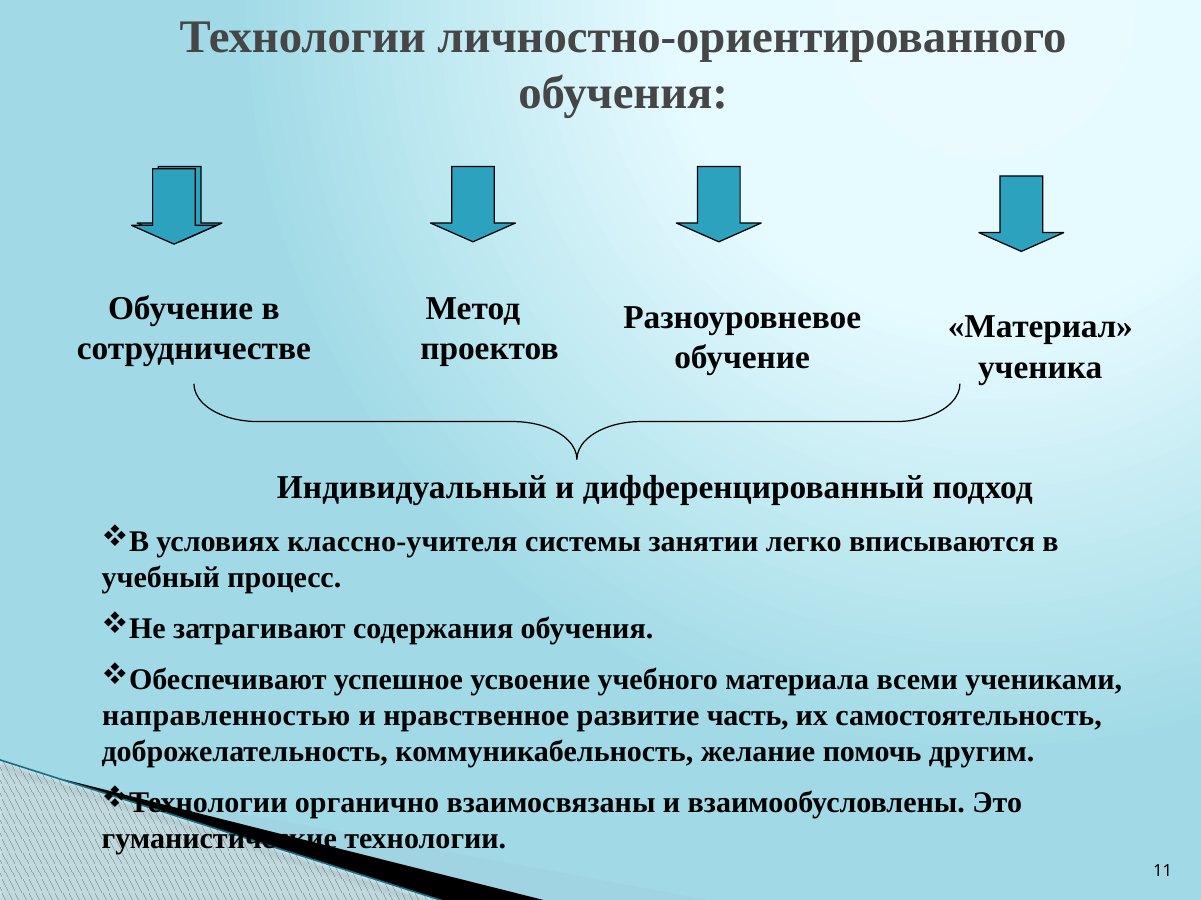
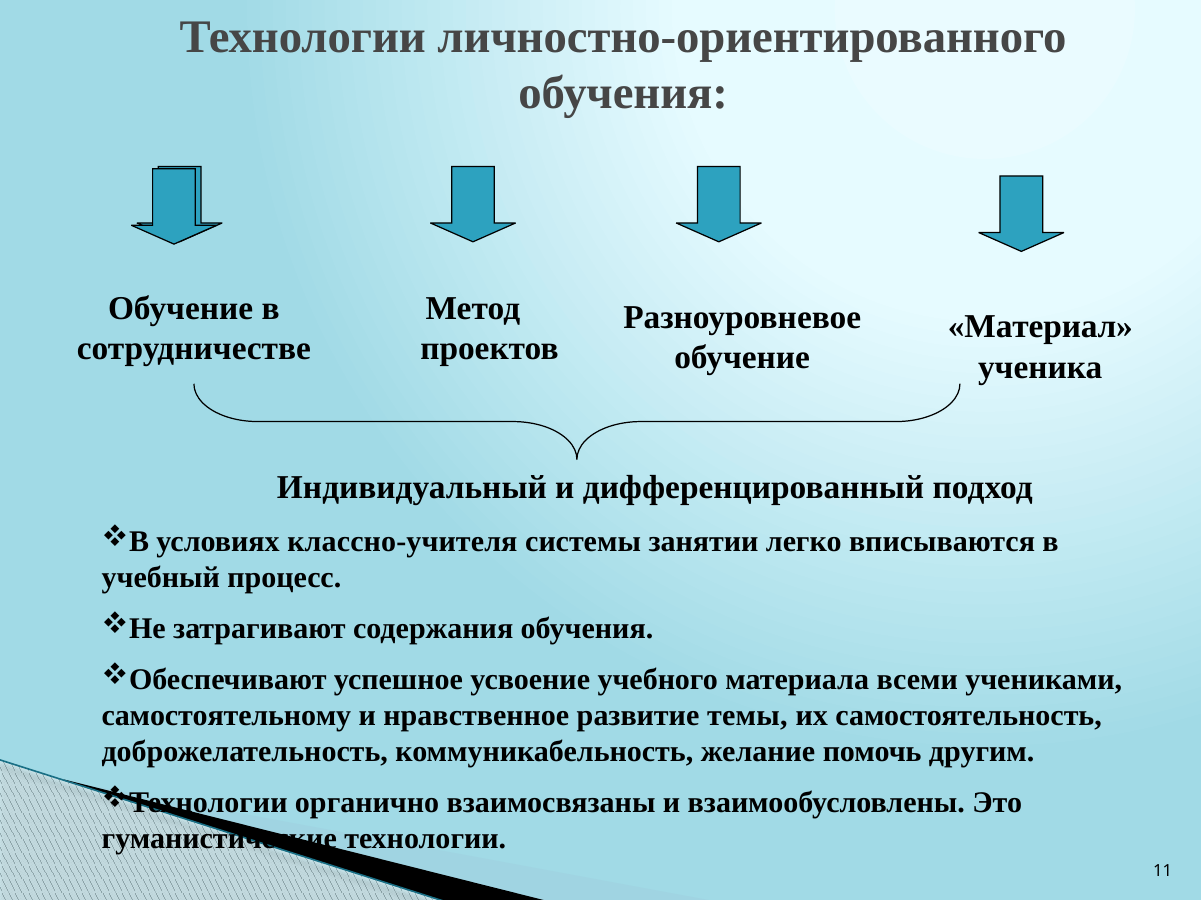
направленностью: направленностью -> самостоятельному (226, 716)
часть: часть -> темы (747, 716)
